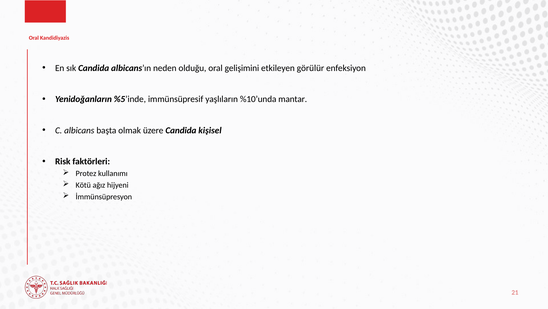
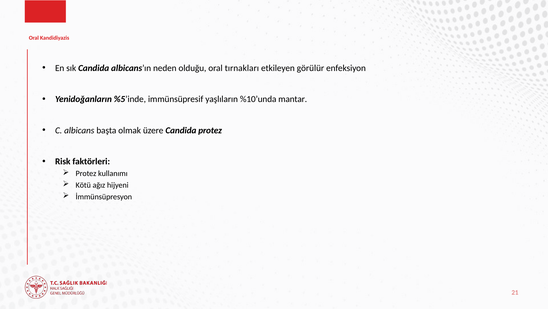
gelişimini: gelişimini -> tırnakları (242, 68)
Candida kişisel: kişisel -> protez (210, 130)
